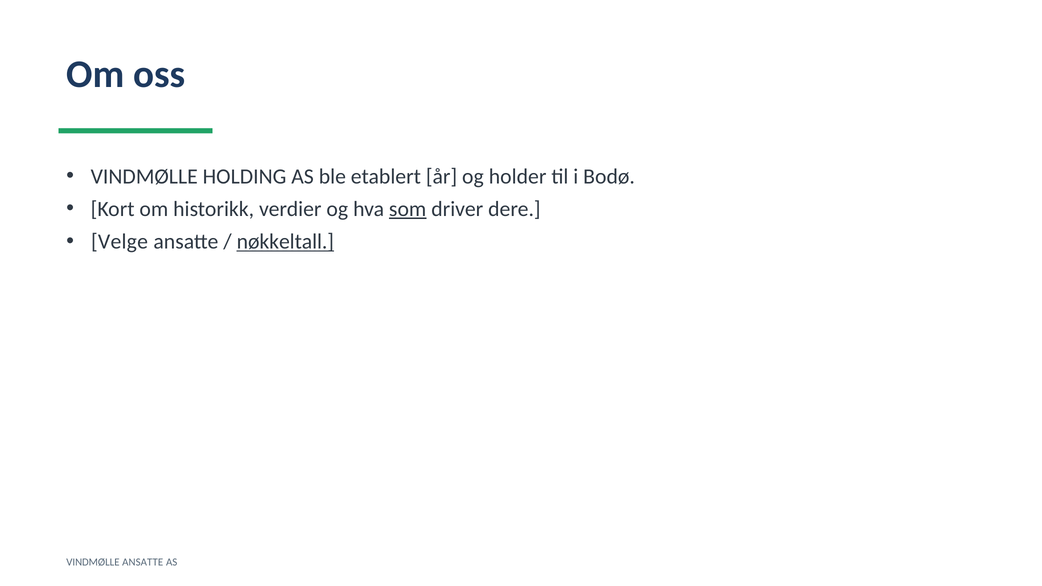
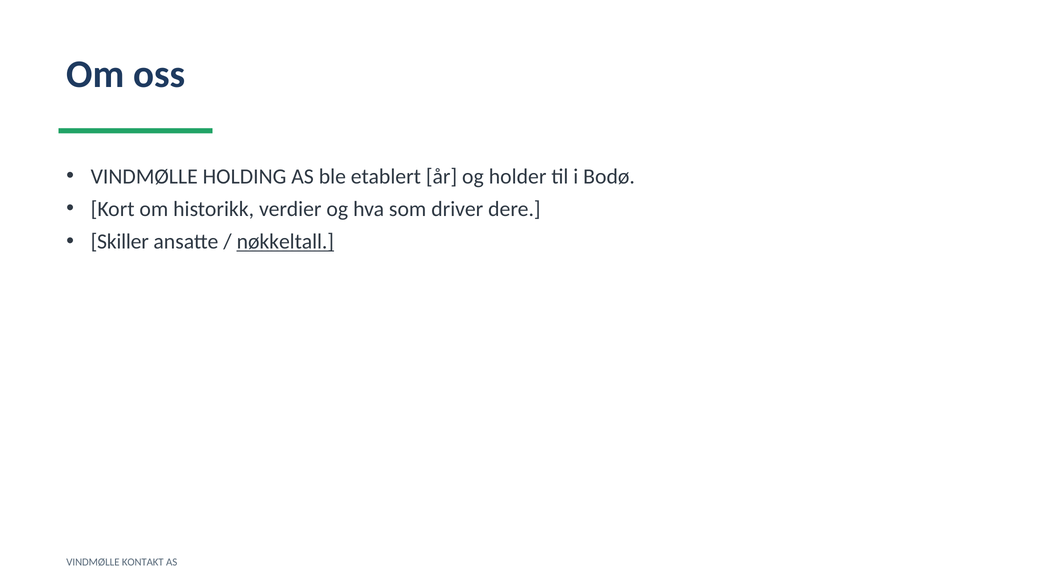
som underline: present -> none (408, 209)
Velge: Velge -> Skiller (120, 242)
VINDMØLLE ANSATTE: ANSATTE -> KONTAKT (143, 562)
